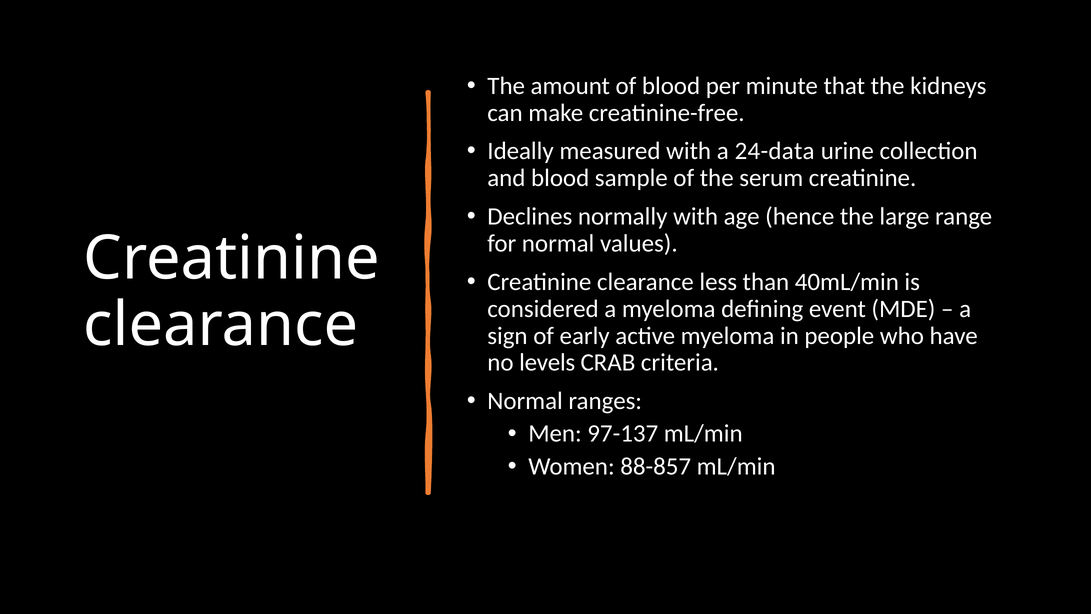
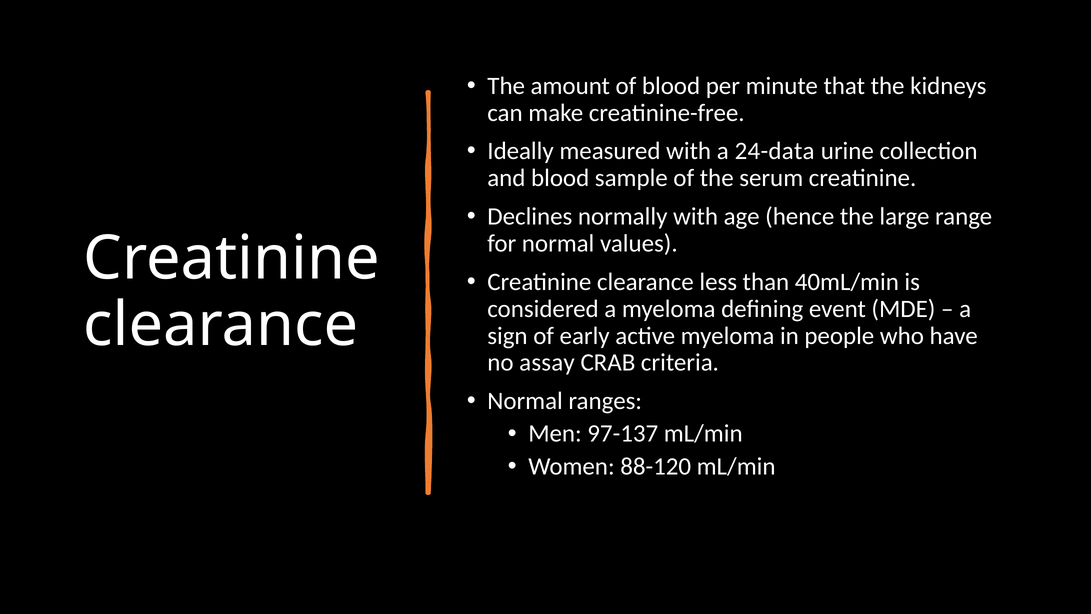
levels: levels -> assay (547, 363)
88-857: 88-857 -> 88-120 (656, 466)
